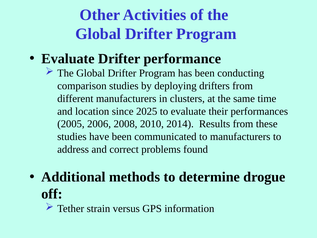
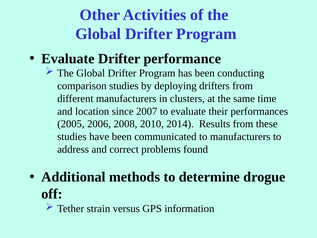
2025: 2025 -> 2007 (147, 111)
